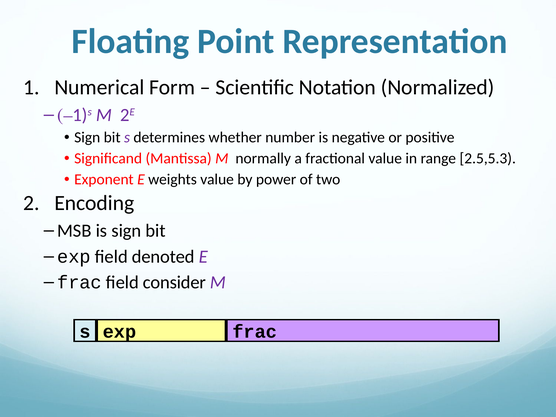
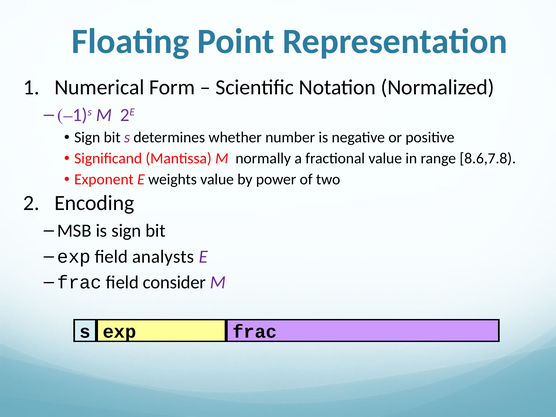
2.5,5.3: 2.5,5.3 -> 8.6,7.8 (488, 158)
denoted: denoted -> analysts (163, 257)
